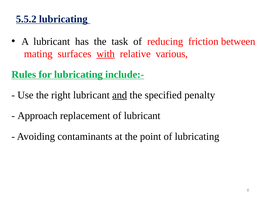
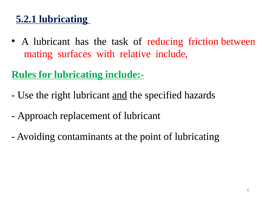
5.5.2: 5.5.2 -> 5.2.1 (26, 19)
with underline: present -> none (106, 54)
various: various -> include (172, 54)
penalty: penalty -> hazards (200, 95)
